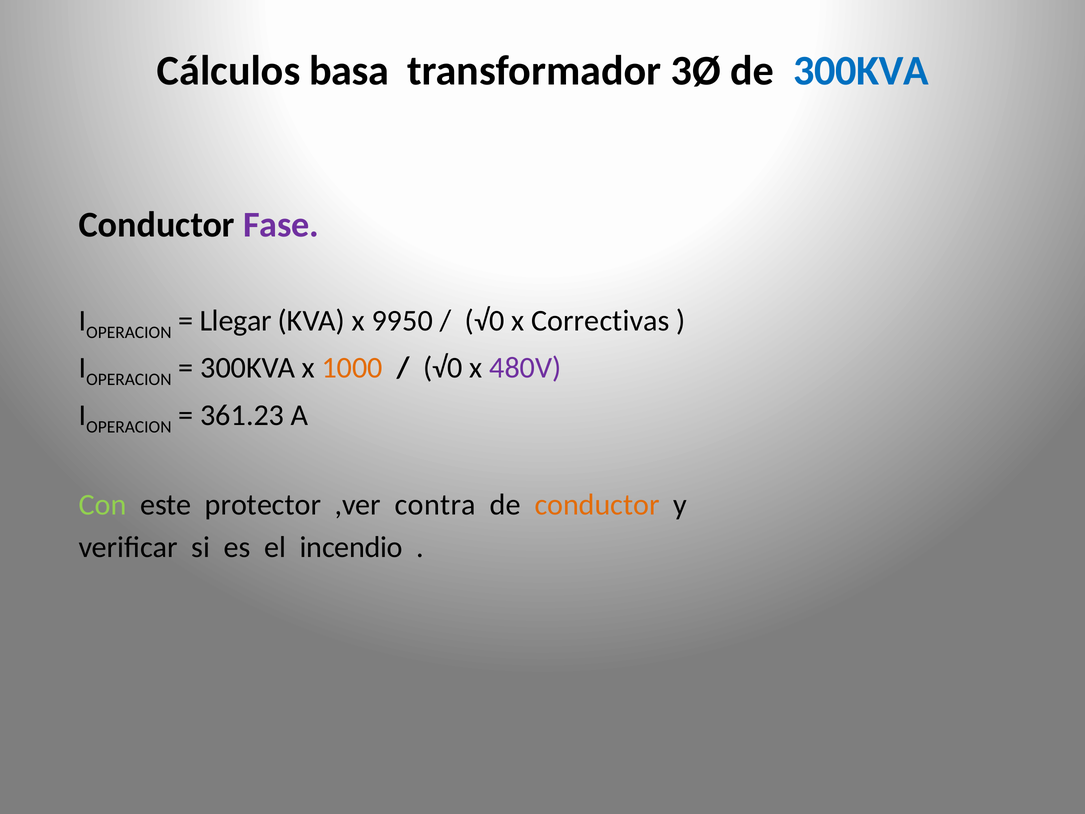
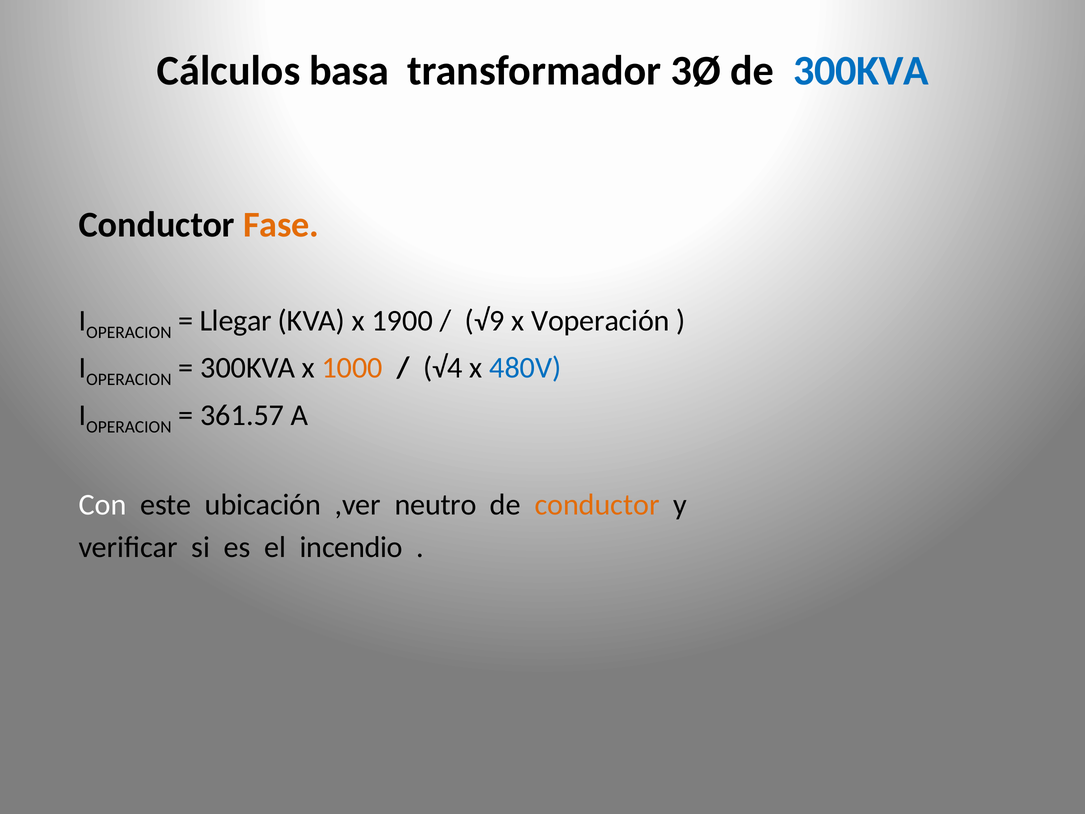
Fase colour: purple -> orange (281, 225)
9950: 9950 -> 1900 (402, 321)
√0: √0 -> √9 (485, 321)
Correctivas: Correctivas -> Voperación (600, 321)
√0: √0 -> √4 (443, 368)
480V colour: purple -> blue (525, 368)
361.23: 361.23 -> 361.57 (242, 415)
Con colour: light green -> white (103, 505)
protector: protector -> ubicación (263, 505)
contra: contra -> neutro (436, 505)
